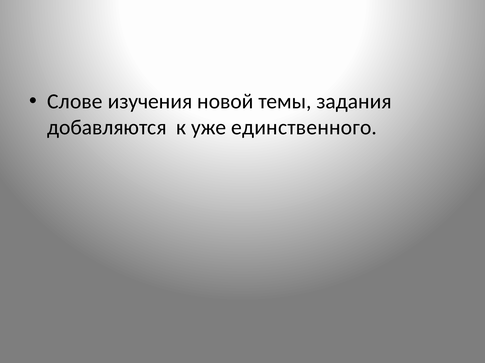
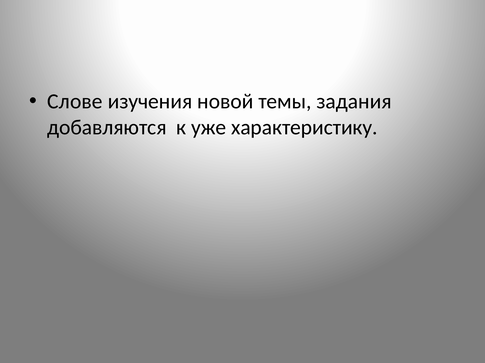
единственного: единственного -> характеристику (304, 128)
